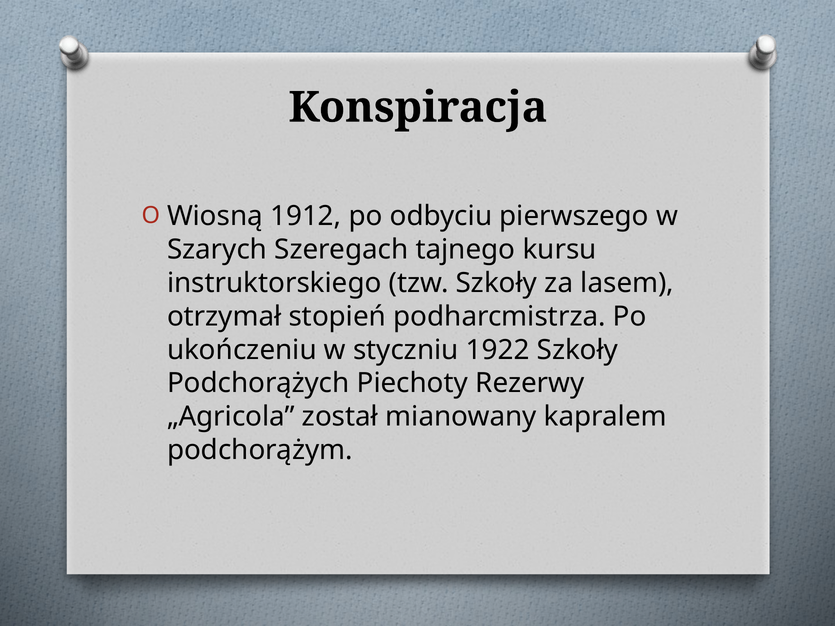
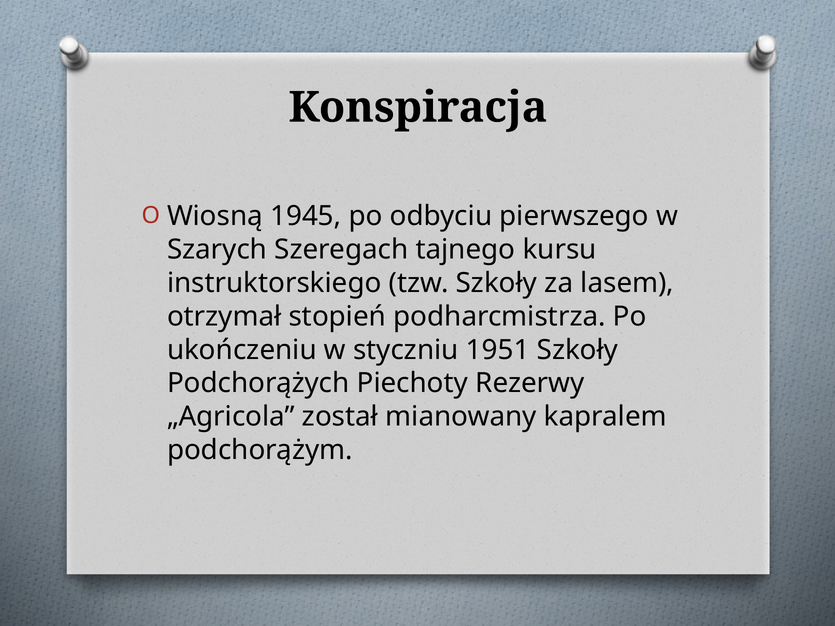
1912: 1912 -> 1945 (306, 216)
1922: 1922 -> 1951 (498, 350)
